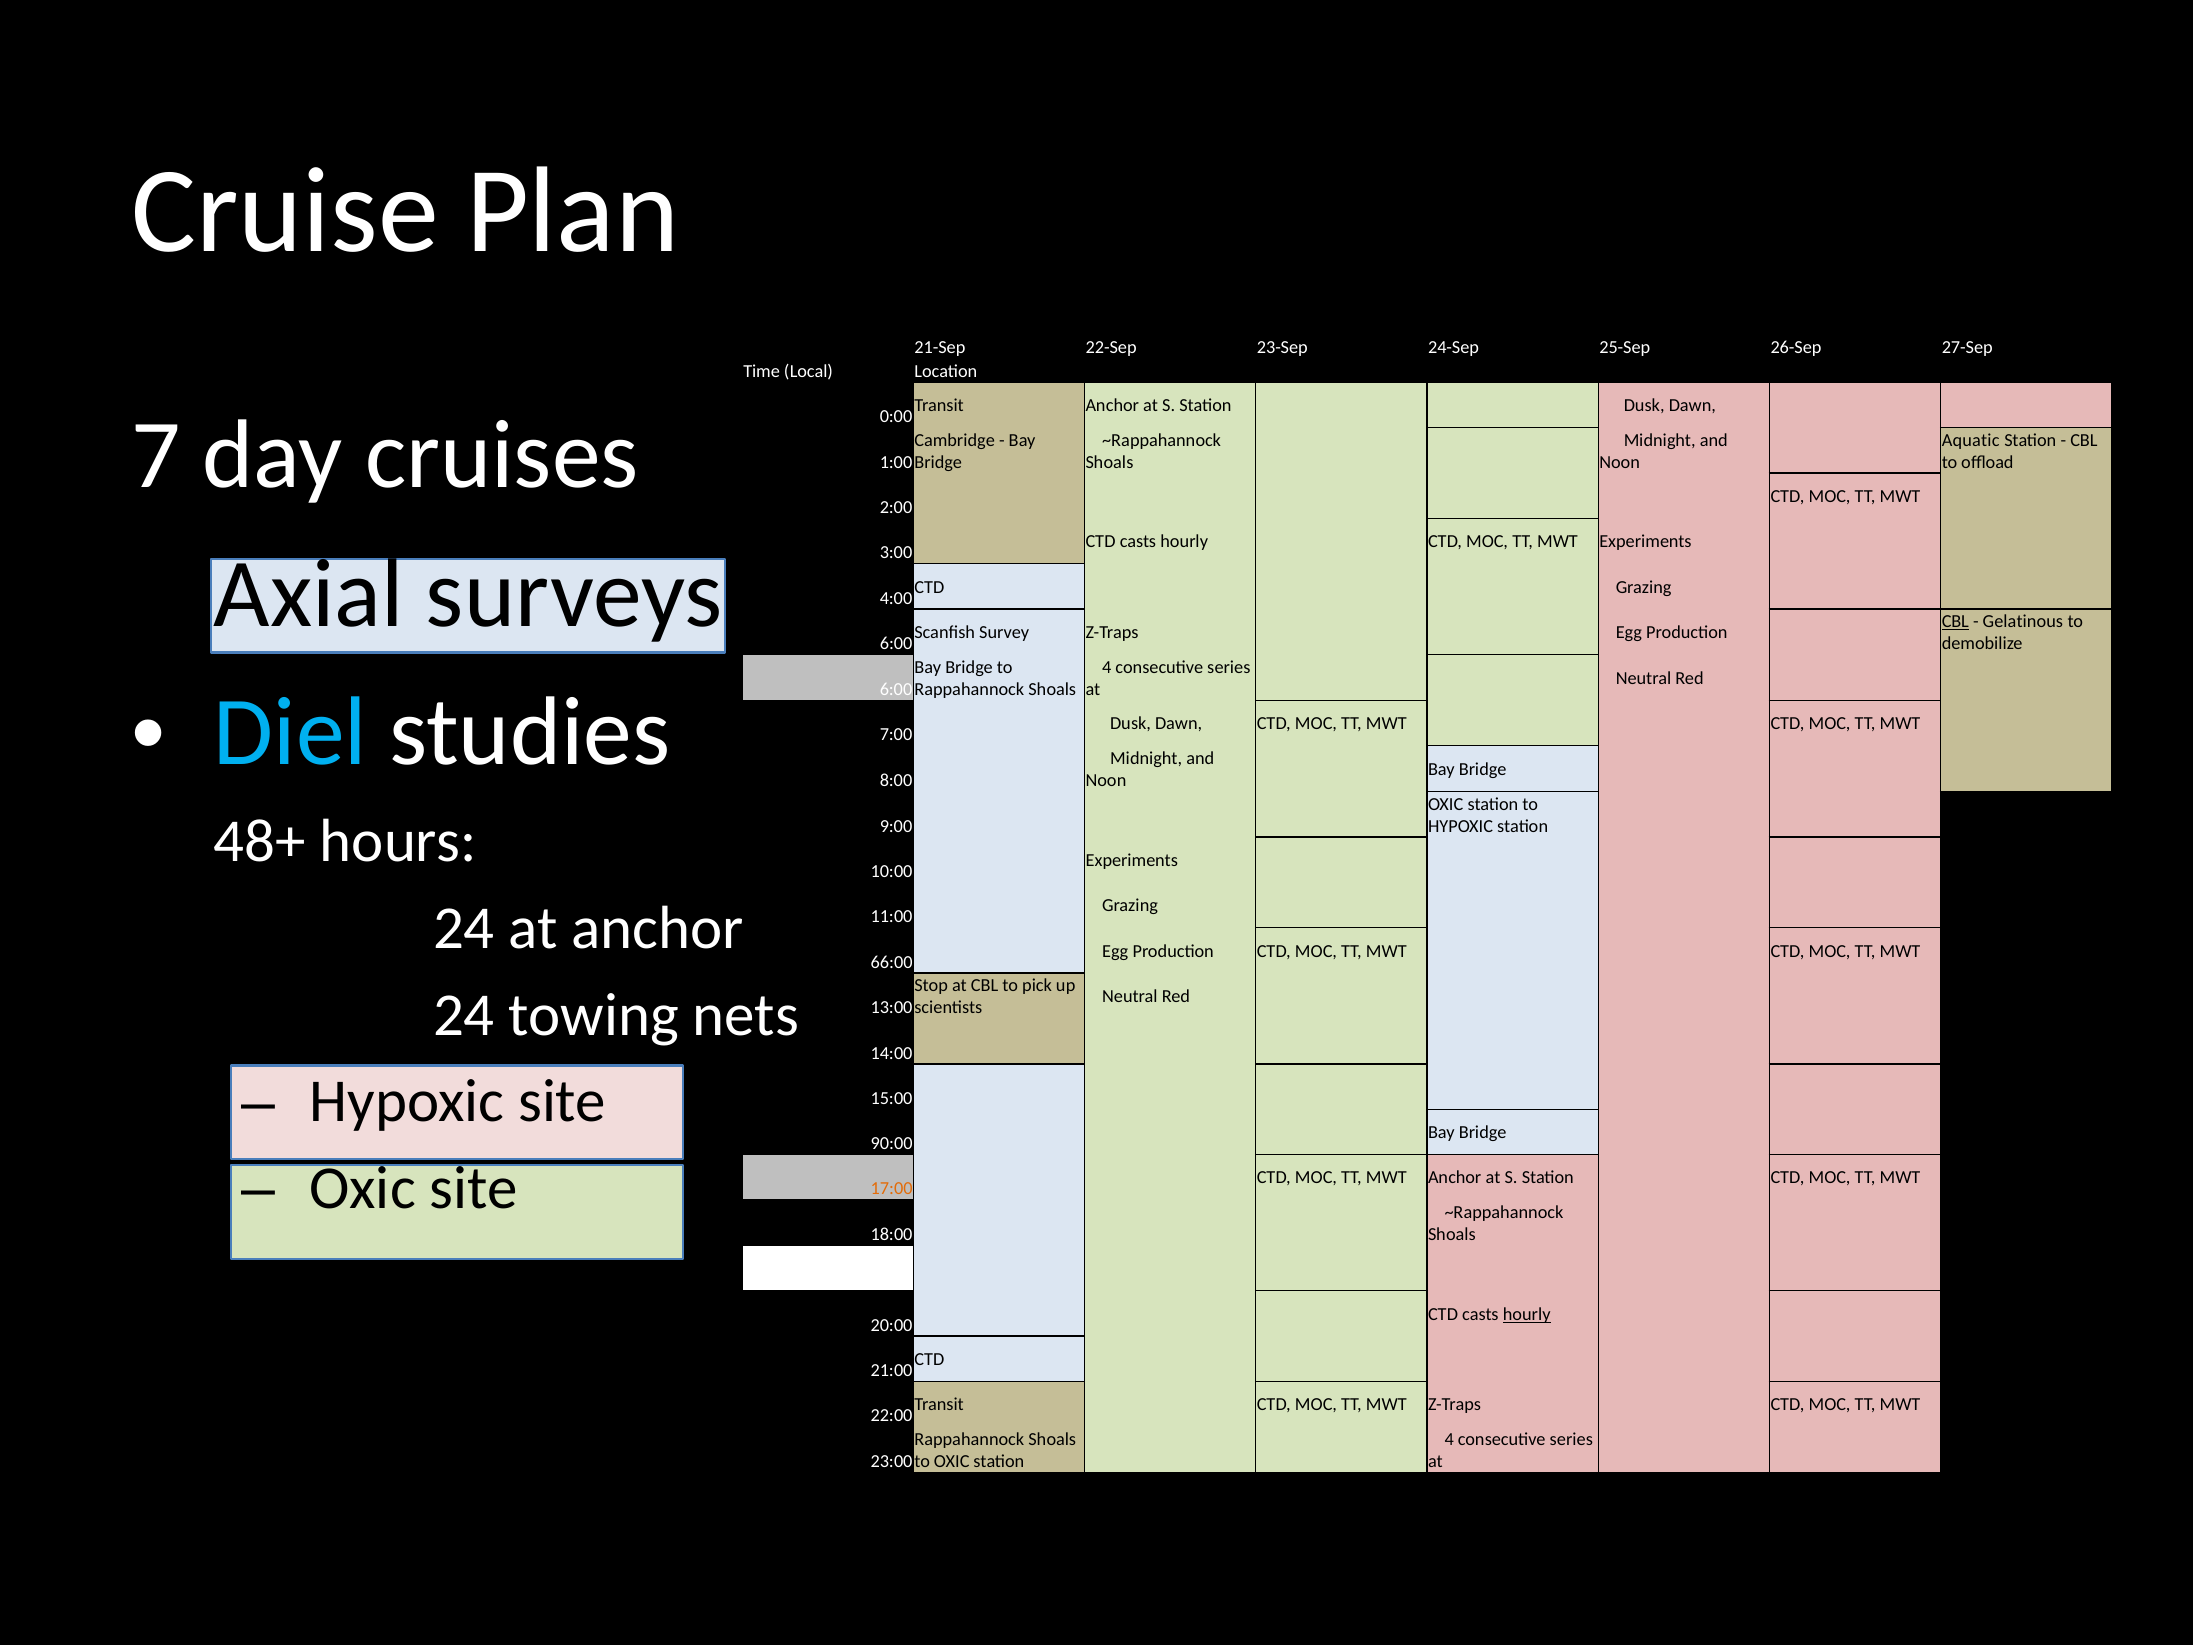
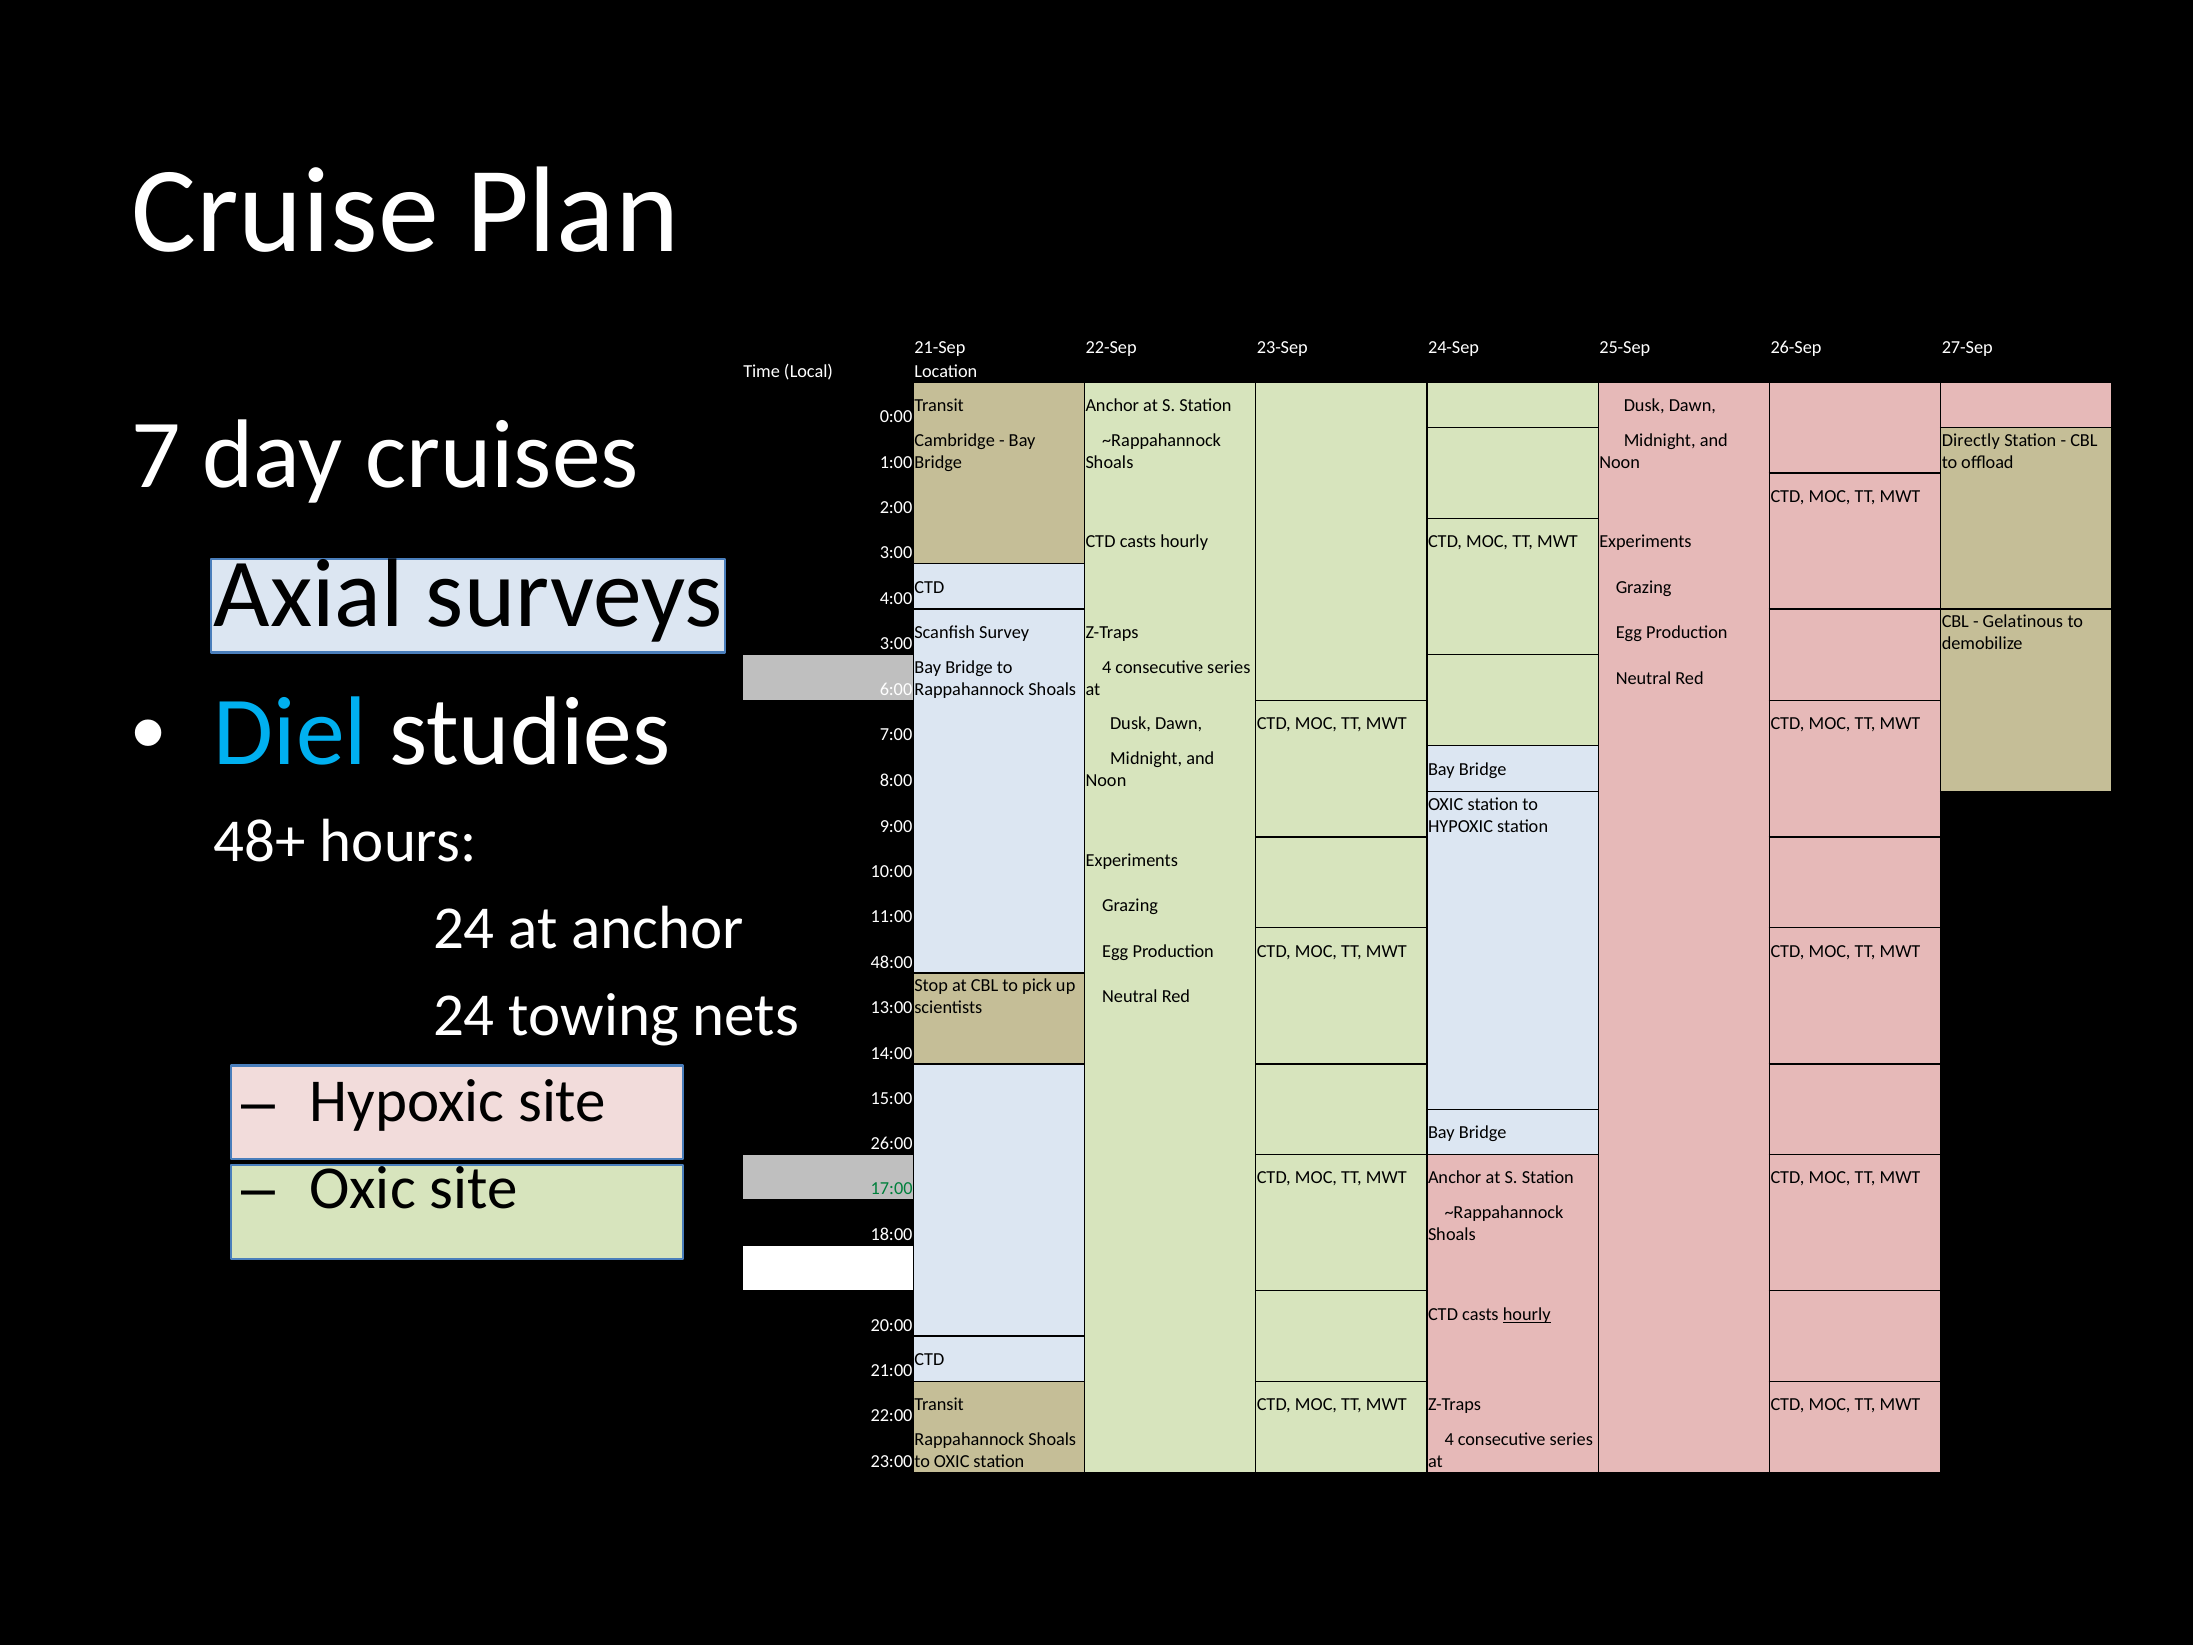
Aquatic: Aquatic -> Directly (1971, 440)
CBL underline: present -> none (1955, 621)
6:00: 6:00 -> 3:00 (896, 644)
66:00: 66:00 -> 48:00 (892, 962)
90:00: 90:00 -> 26:00 (892, 1143)
17:00 colour: orange -> green (892, 1189)
